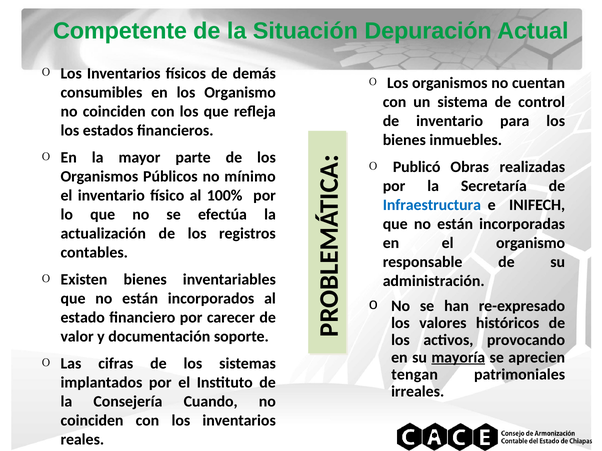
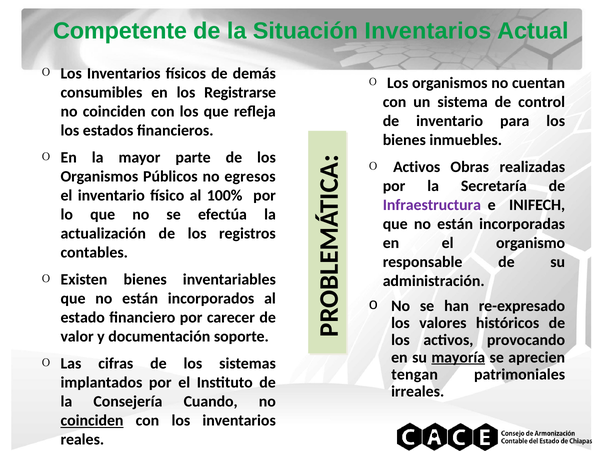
Situación Depuración: Depuración -> Inventarios (428, 31)
los Organismo: Organismo -> Registrarse (240, 92)
Publicó: Publicó -> Activos (417, 167)
mínimo: mínimo -> egresos (250, 177)
Infraestructura colour: blue -> purple (432, 205)
coinciden underline: none -> present (92, 421)
